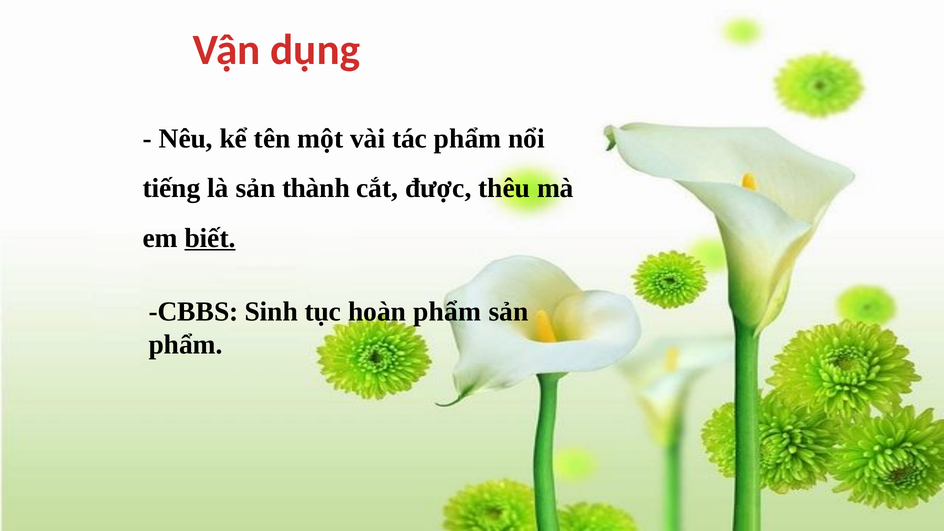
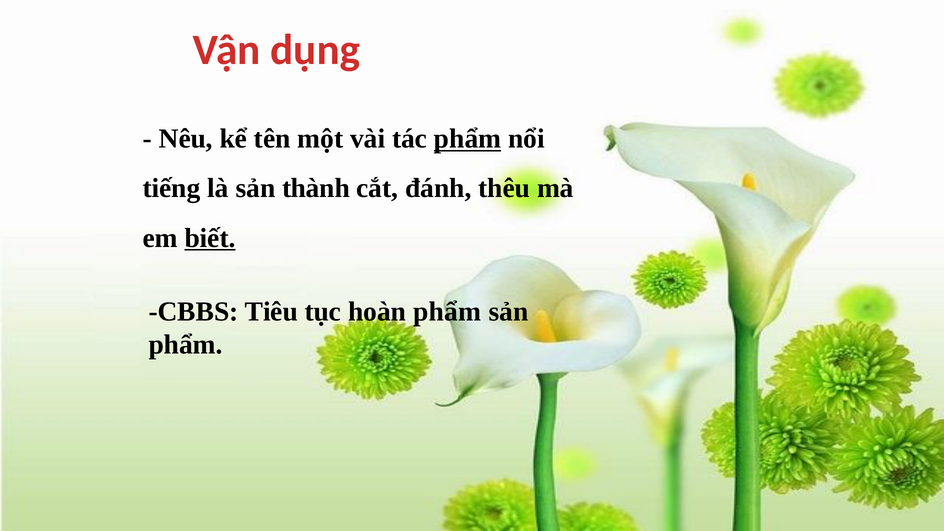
phẩm underline: none -> present (468, 139)
được: được -> đánh (438, 188)
Sinh: Sinh -> Tiêu (271, 312)
